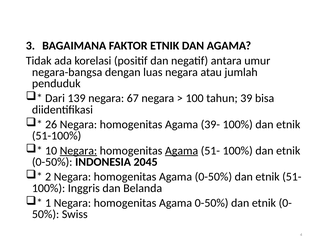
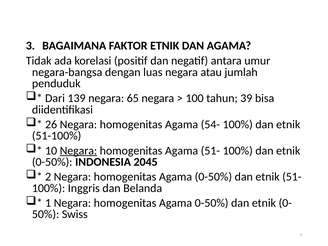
67: 67 -> 65 (133, 98)
39-: 39- -> 54- (210, 124)
Agama underline: present -> none (182, 151)
